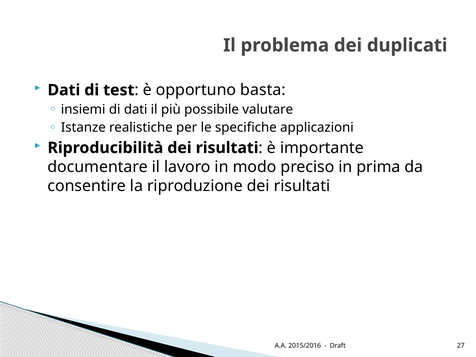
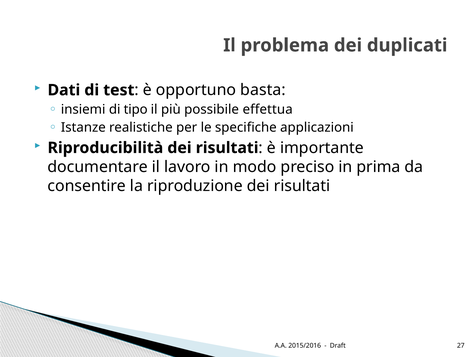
di dati: dati -> tipo (136, 110)
valutare: valutare -> effettua (268, 110)
